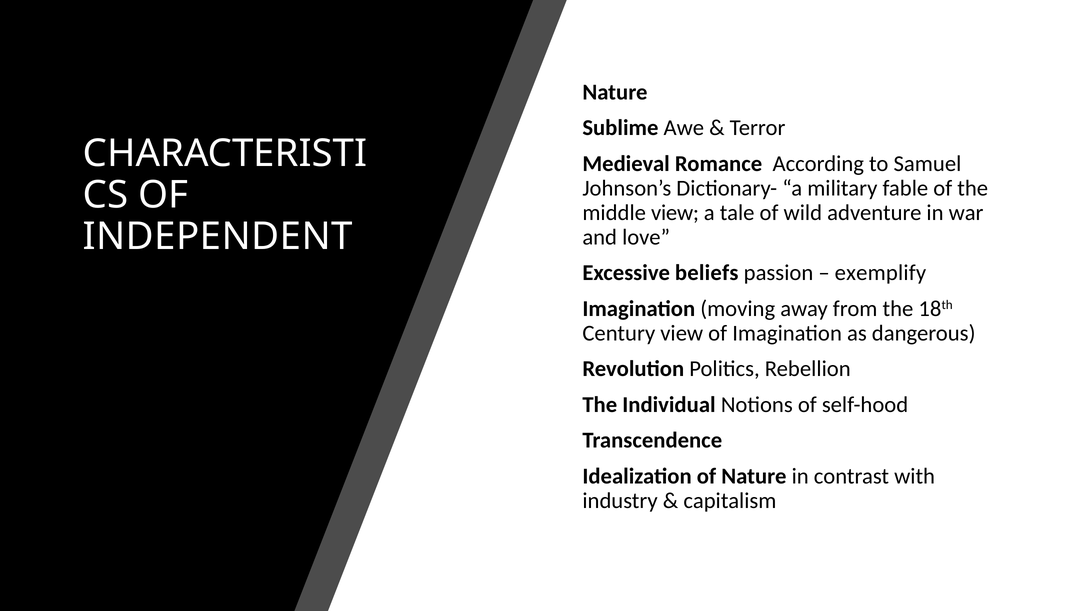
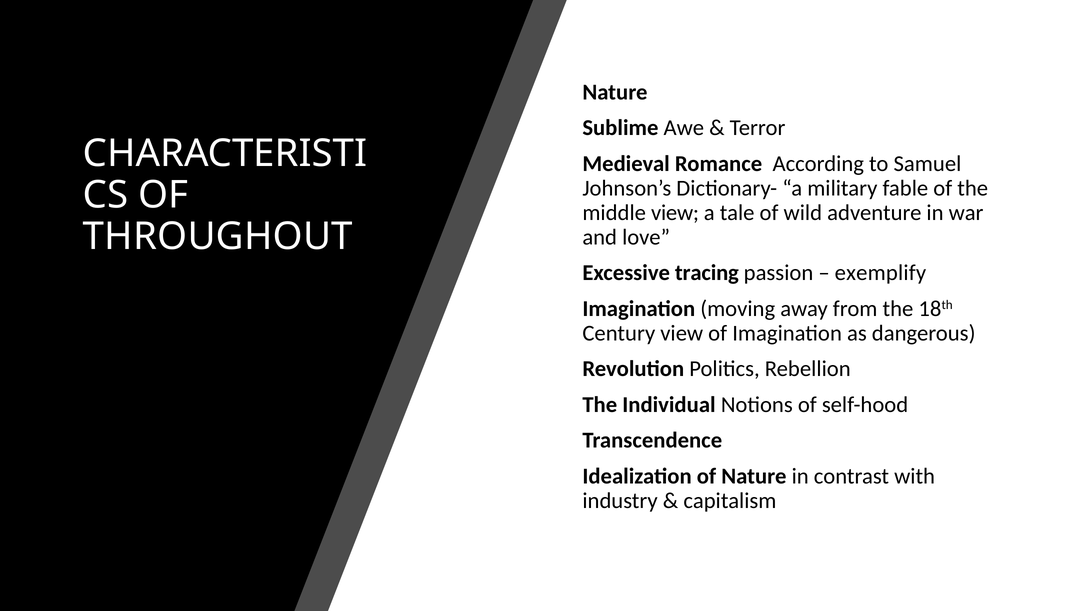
INDEPENDENT: INDEPENDENT -> THROUGHOUT (218, 237)
beliefs: beliefs -> tracing (707, 273)
